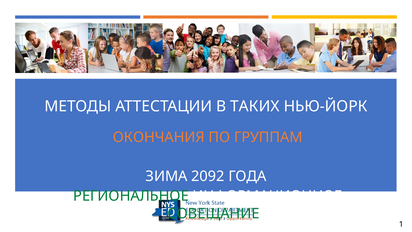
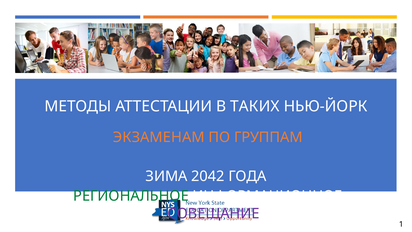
ОКОНЧАНИЯ: ОКОНЧАНИЯ -> ЭКЗАМЕНАМ (159, 137)
2092: 2092 -> 2042 (208, 176)
СОВЕЩАНИЕ colour: green -> purple (214, 213)
